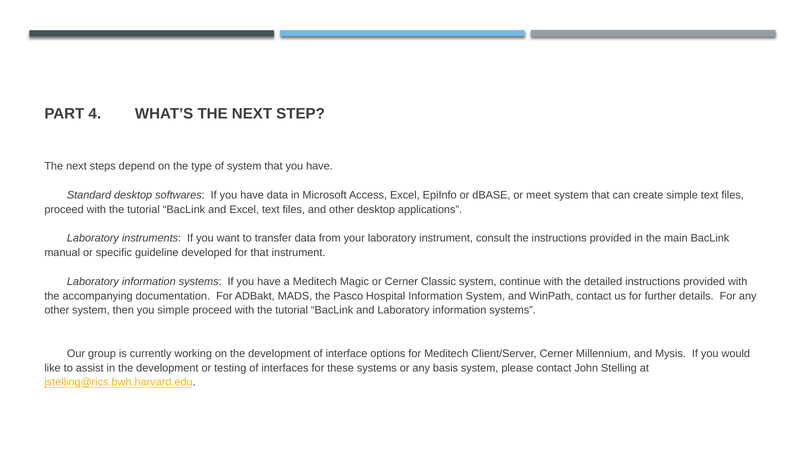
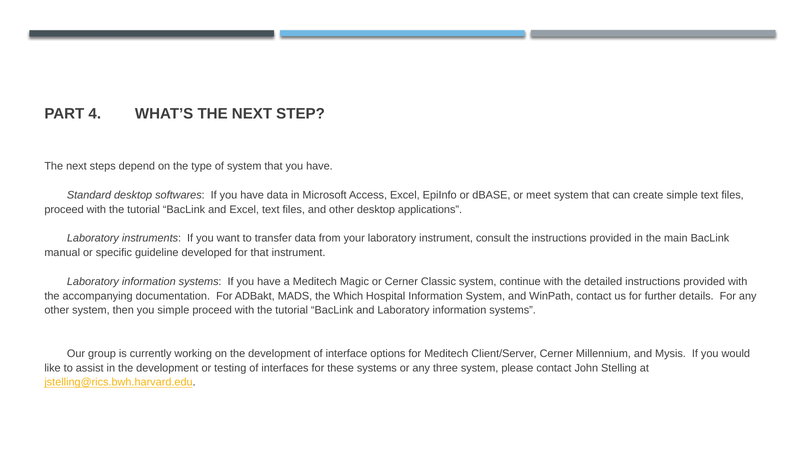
Pasco: Pasco -> Which (348, 296)
basis: basis -> three (445, 368)
